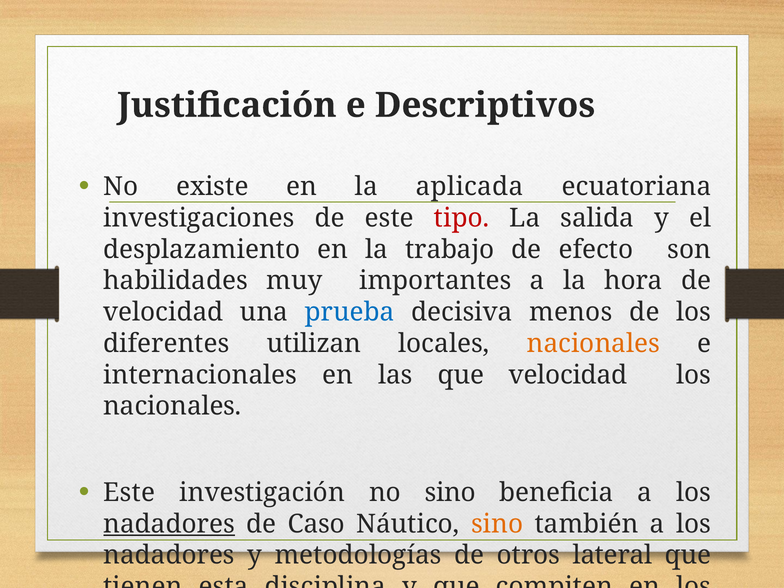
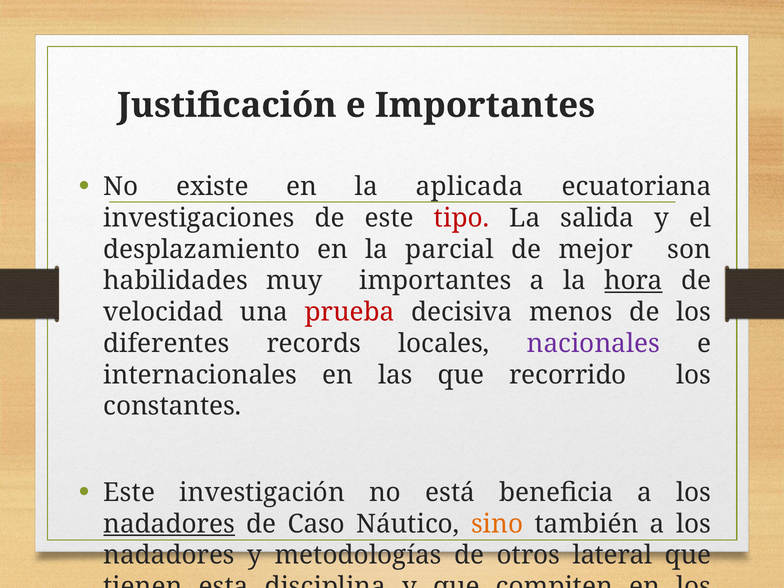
e Descriptivos: Descriptivos -> Importantes (485, 105)
trabajo: trabajo -> parcial (450, 249)
efecto: efecto -> mejor (596, 249)
hora underline: none -> present (634, 281)
prueba colour: blue -> red (350, 312)
utilizan: utilizan -> records (314, 344)
nacionales colour: orange -> purple (593, 344)
que velocidad: velocidad -> recorrido (568, 375)
nacionales: nacionales -> constantes (172, 406)
no sino: sino -> está (450, 493)
